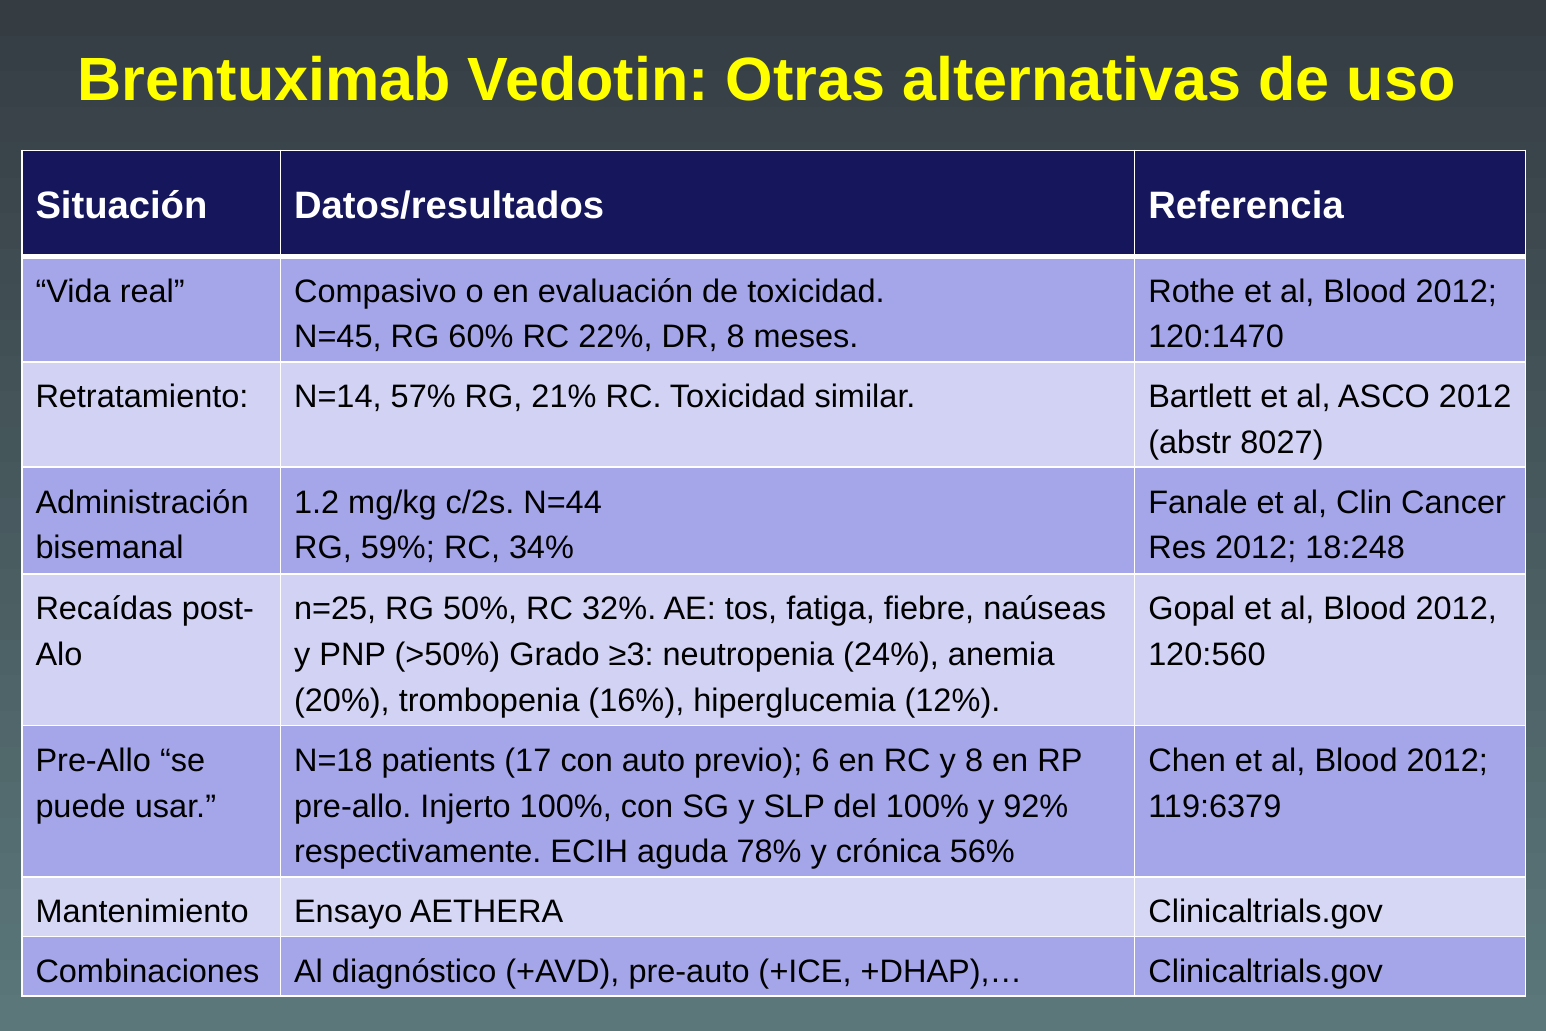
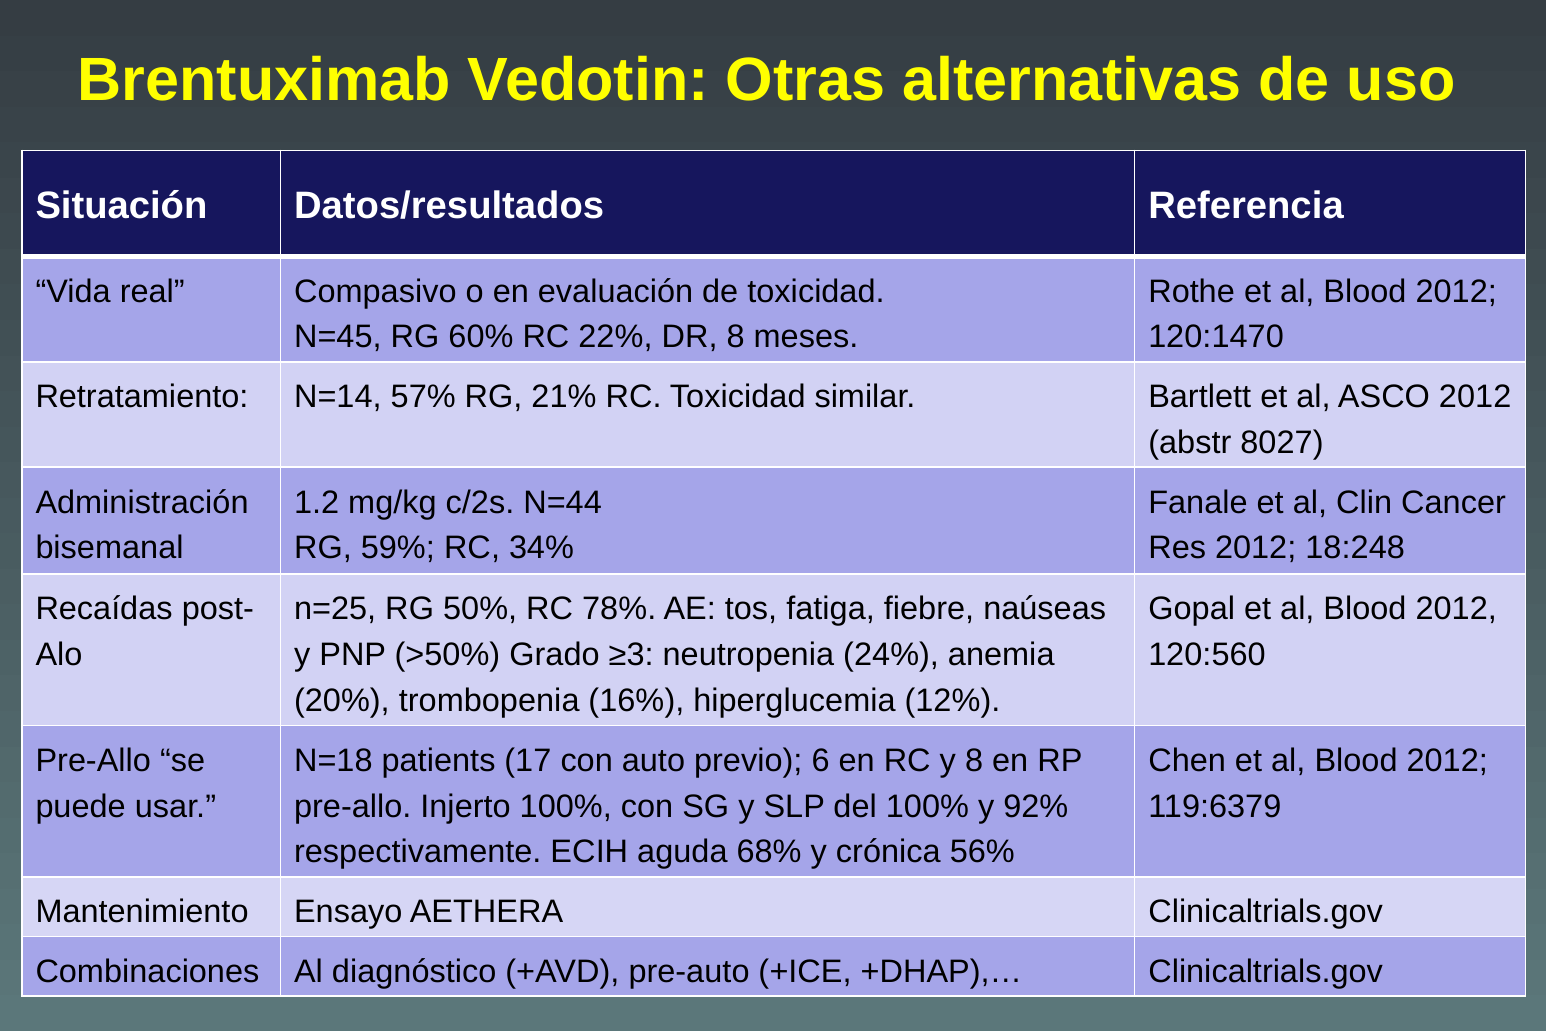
32%: 32% -> 78% (619, 609)
78%: 78% -> 68% (769, 852)
